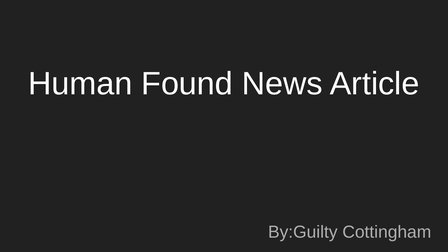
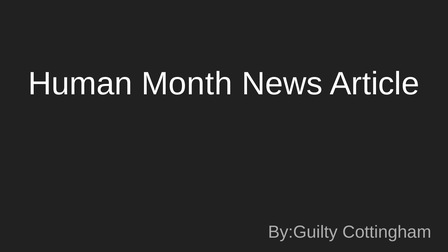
Found: Found -> Month (187, 84)
